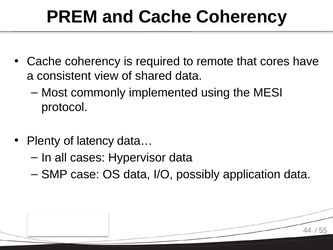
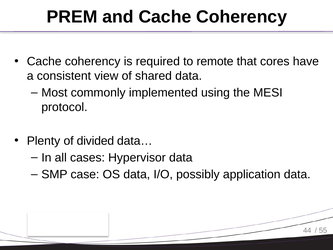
latency: latency -> divided (95, 141)
